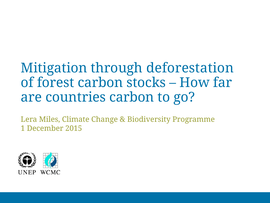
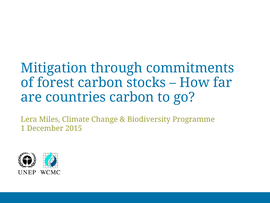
deforestation: deforestation -> commitments (190, 68)
